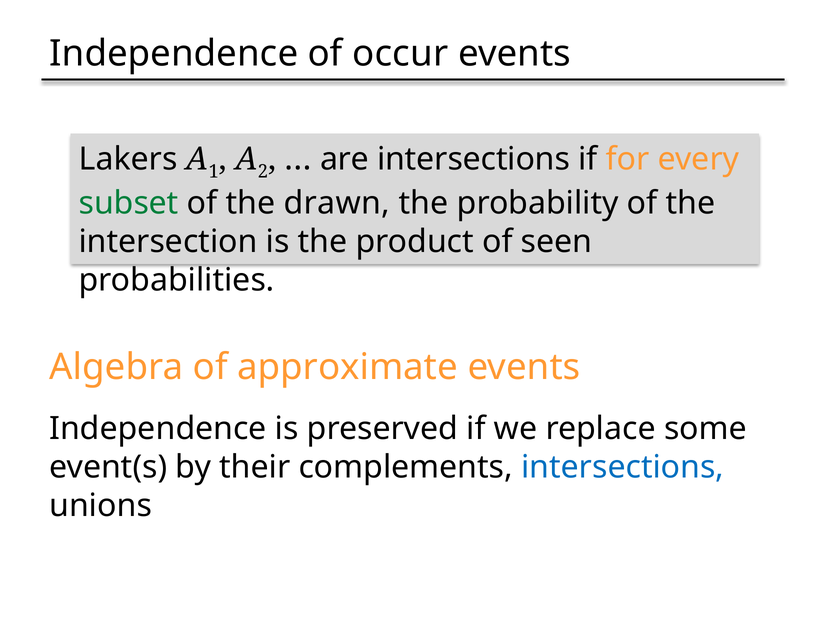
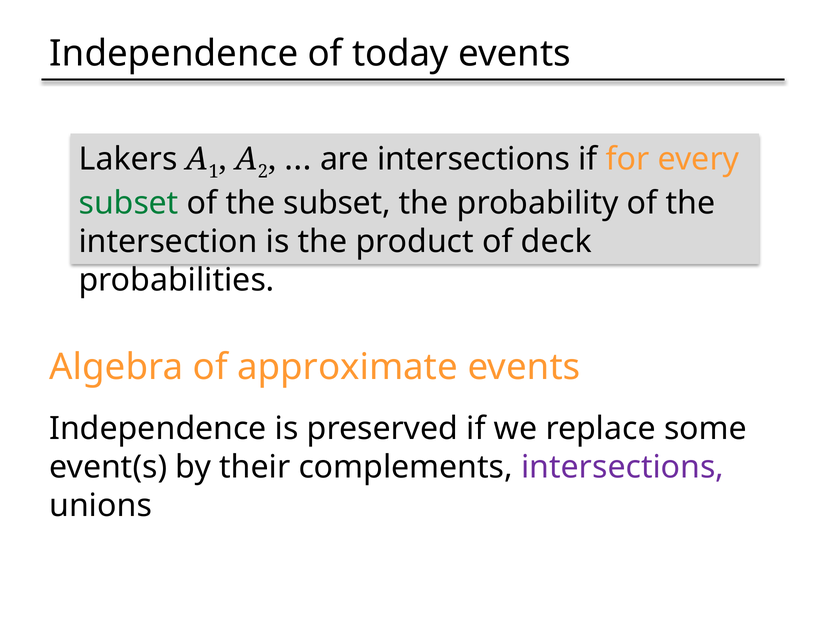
occur: occur -> today (400, 53)
the drawn: drawn -> subset (337, 203)
seen: seen -> deck (556, 242)
intersections colour: blue -> purple (623, 468)
